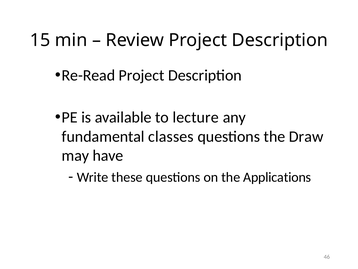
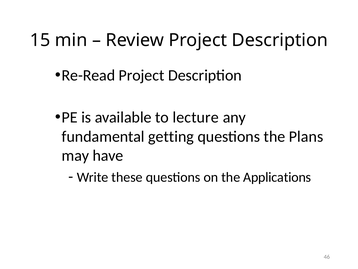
classes: classes -> getting (171, 136)
Draw: Draw -> Plans (306, 136)
